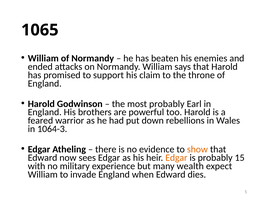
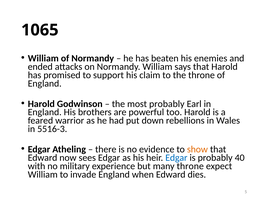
1064-3: 1064-3 -> 5516-3 (52, 129)
Edgar colour: orange -> blue (176, 158)
15: 15 -> 40 (240, 158)
many wealth: wealth -> throne (190, 166)
